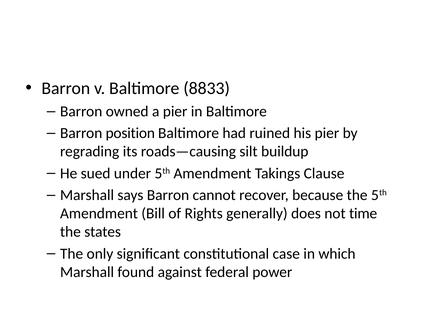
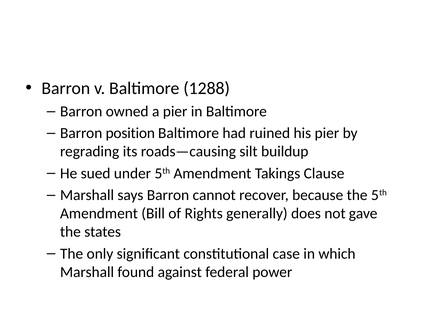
8833: 8833 -> 1288 (207, 88)
time: time -> gave (363, 213)
